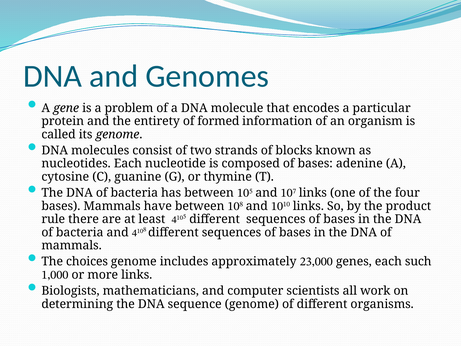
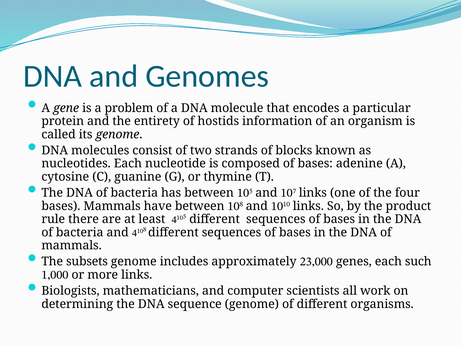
formed: formed -> hostids (218, 121)
choices: choices -> subsets (87, 261)
